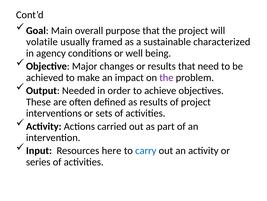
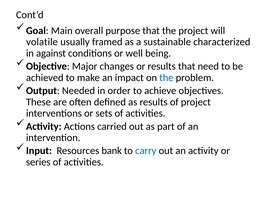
agency: agency -> against (51, 53)
the colour: purple -> blue (166, 77)
here: here -> bank (112, 150)
